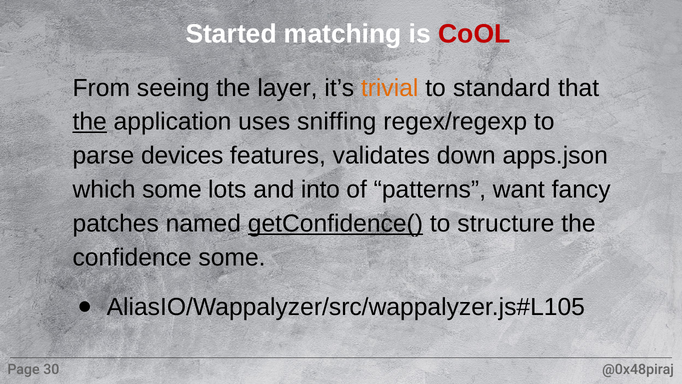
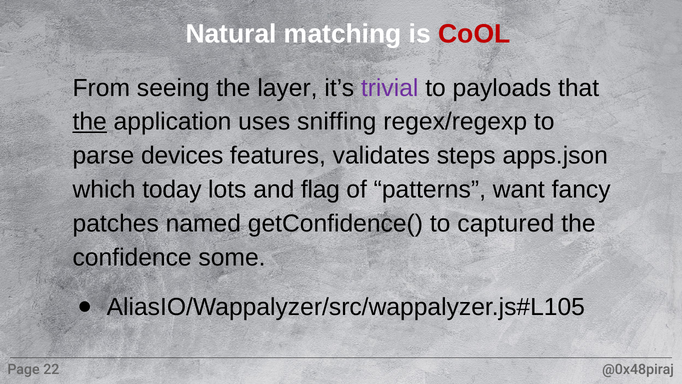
Started: Started -> Natural (231, 34)
trivial colour: orange -> purple (390, 88)
standard: standard -> payloads (502, 88)
down: down -> steps (466, 156)
which some: some -> today (172, 190)
into: into -> flag (320, 190)
getConfidence( underline: present -> none (335, 224)
structure: structure -> captured (506, 224)
30: 30 -> 22 (51, 369)
